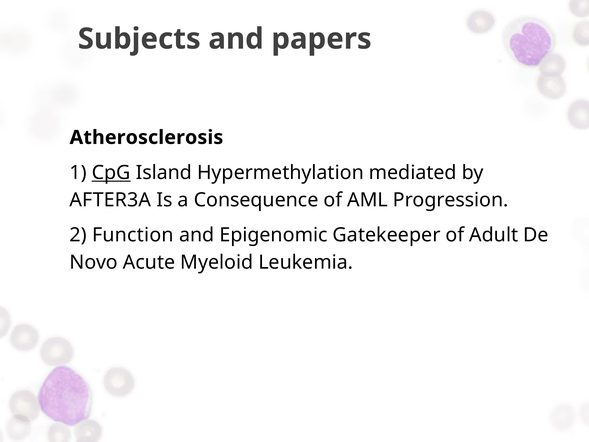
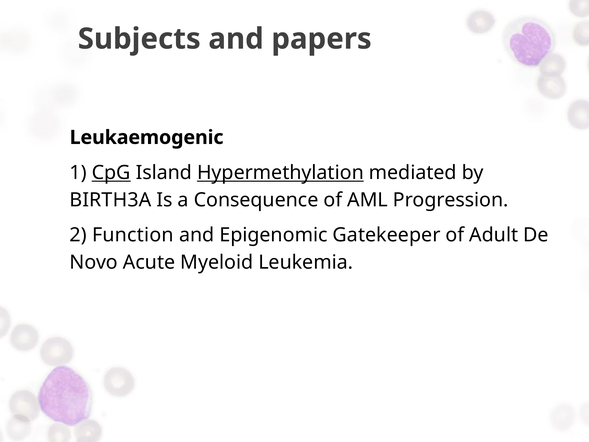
Atherosclerosis: Atherosclerosis -> Leukaemogenic (147, 137)
Hypermethylation underline: none -> present (280, 173)
AFTER3A: AFTER3A -> BIRTH3A (110, 200)
